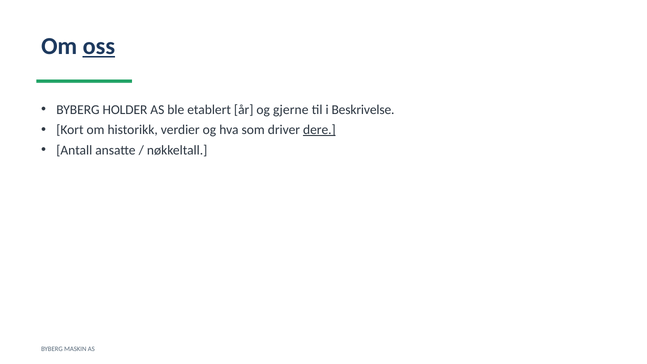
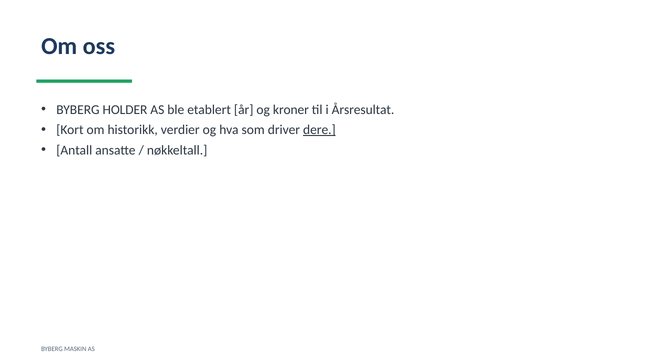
oss underline: present -> none (99, 46)
gjerne: gjerne -> kroner (291, 110)
Beskrivelse: Beskrivelse -> Årsresultat (363, 110)
